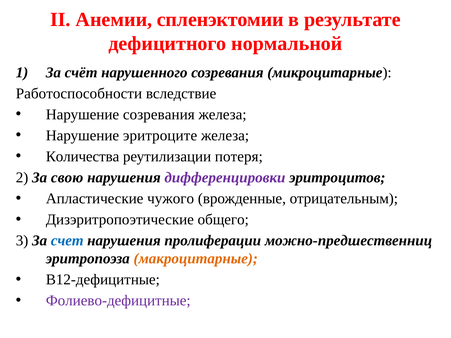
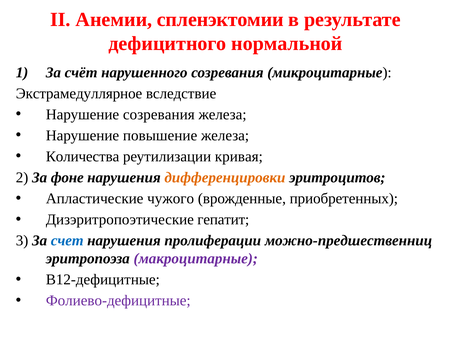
Работоспособности: Работоспособности -> Экстрамедуллярное (79, 94)
эритроците: эритроците -> повышение (160, 136)
потеря: потеря -> кривая (239, 157)
свою: свою -> фоне (67, 178)
дифференцировки colour: purple -> orange (225, 178)
отрицательным: отрицательным -> приобретенных (344, 199)
общего: общего -> гепатит (223, 220)
макроцитарные colour: orange -> purple (196, 259)
